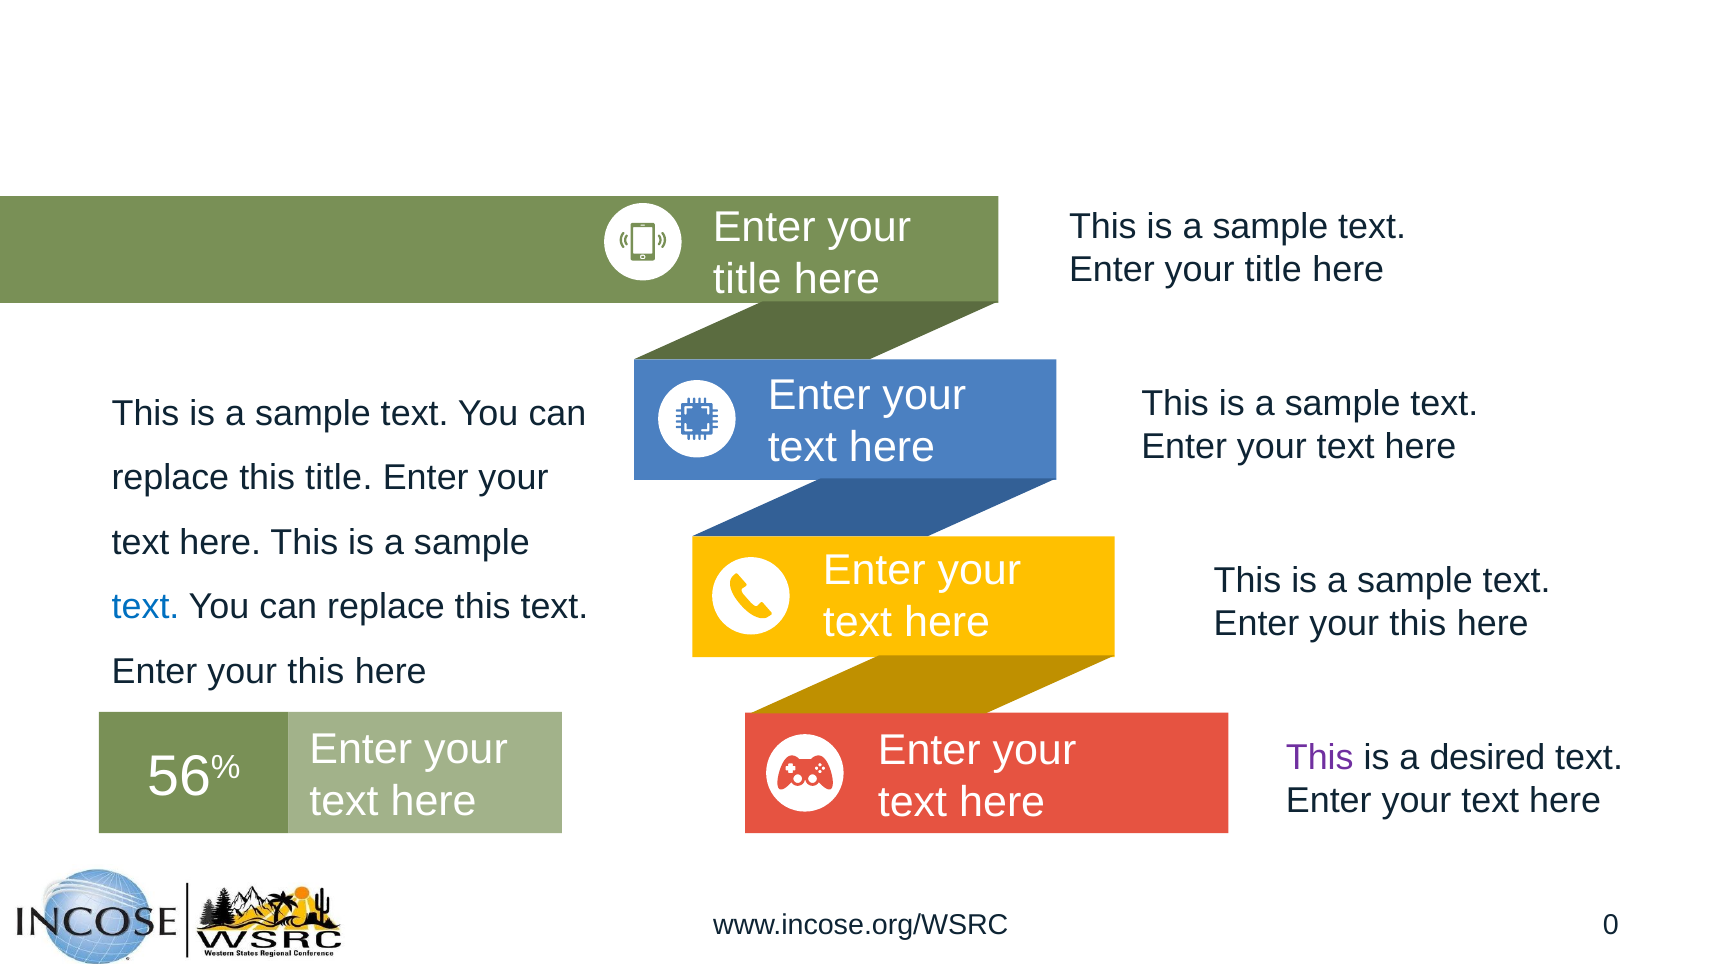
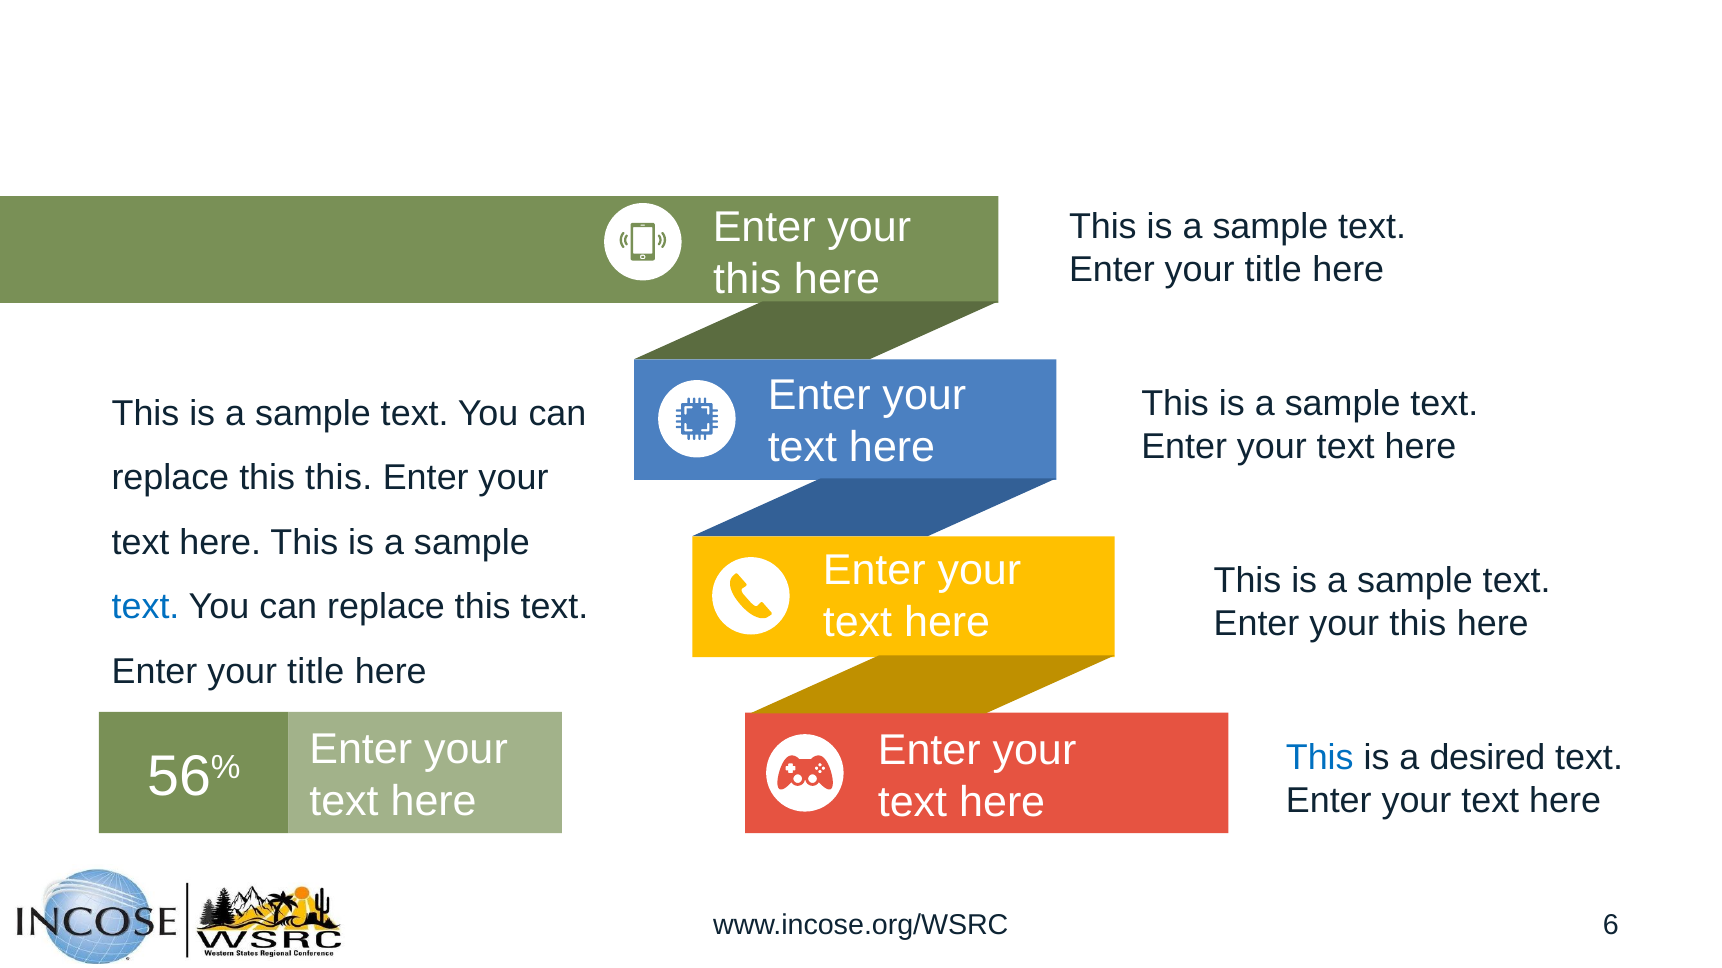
title: title -> this (747, 279)
this title: title -> this (339, 478)
this: this -> title (316, 672)
This colour: purple -> blue (1320, 758)
0: 0 -> 6 (1611, 925)
